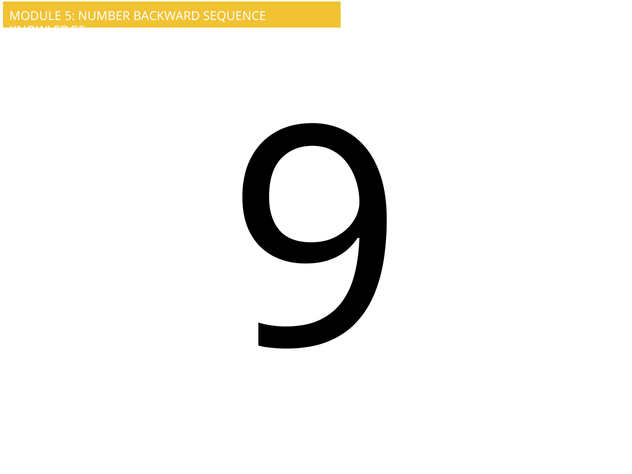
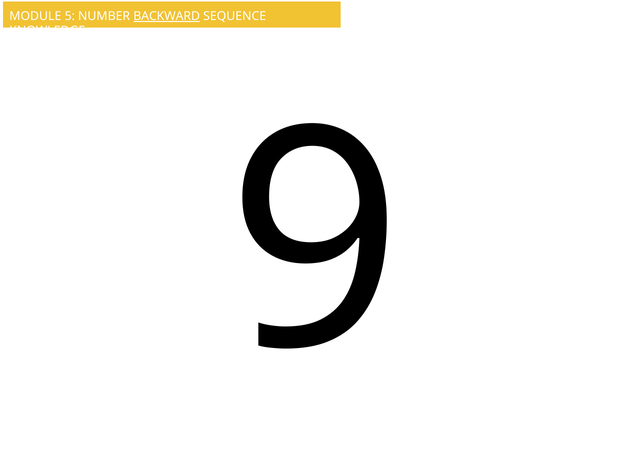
BACKWARD underline: none -> present (167, 16)
